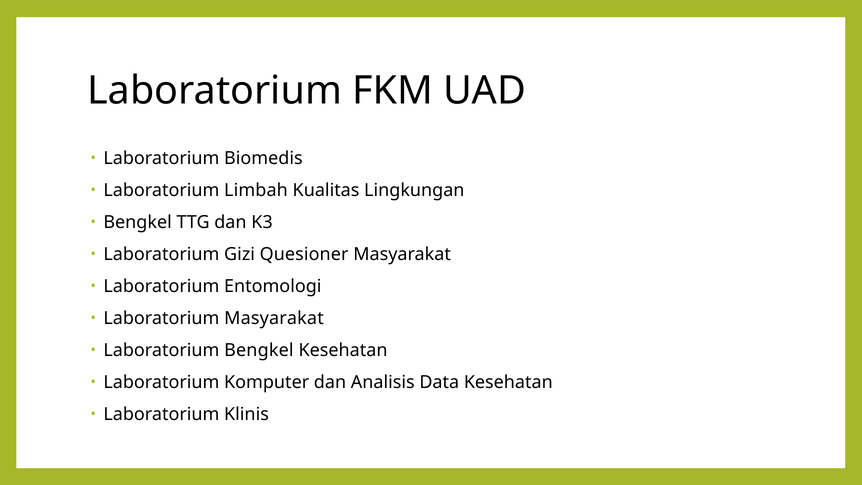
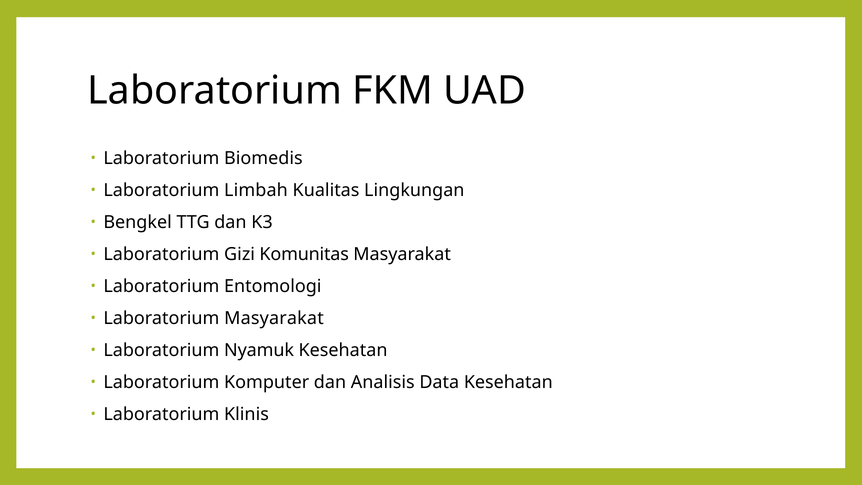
Quesioner: Quesioner -> Komunitas (304, 254)
Laboratorium Bengkel: Bengkel -> Nyamuk (259, 350)
